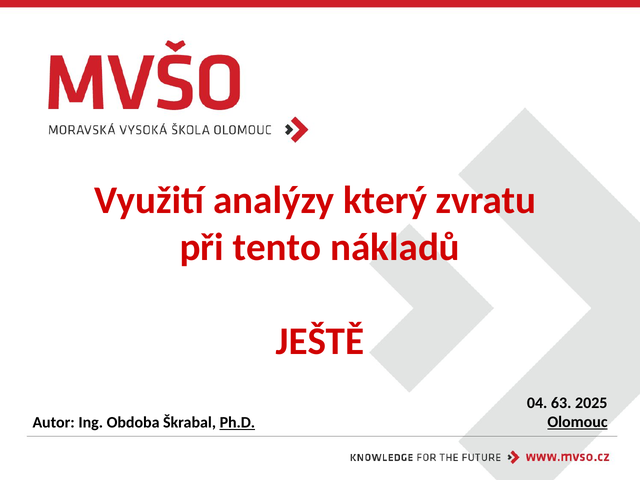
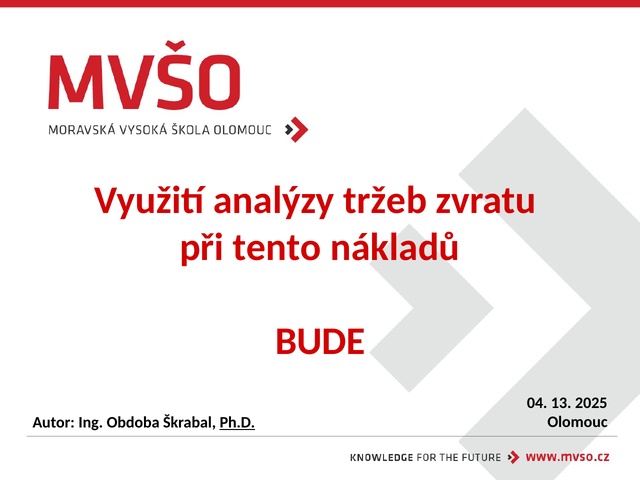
který: který -> tržeb (385, 201)
JEŠTĚ: JEŠTĚ -> BUDE (320, 341)
63: 63 -> 13 (561, 403)
Olomouc underline: present -> none (577, 422)
